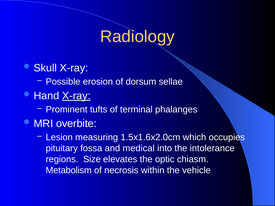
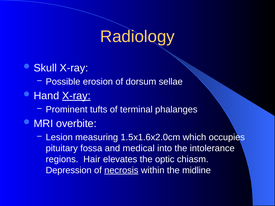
Size: Size -> Hair (92, 159)
Metabolism: Metabolism -> Depression (69, 170)
necrosis underline: none -> present (121, 170)
vehicle: vehicle -> midline (197, 170)
